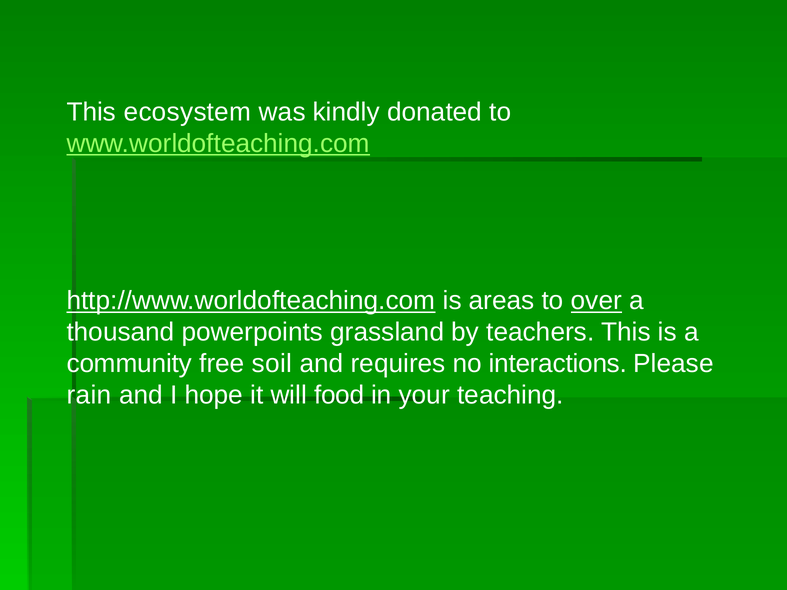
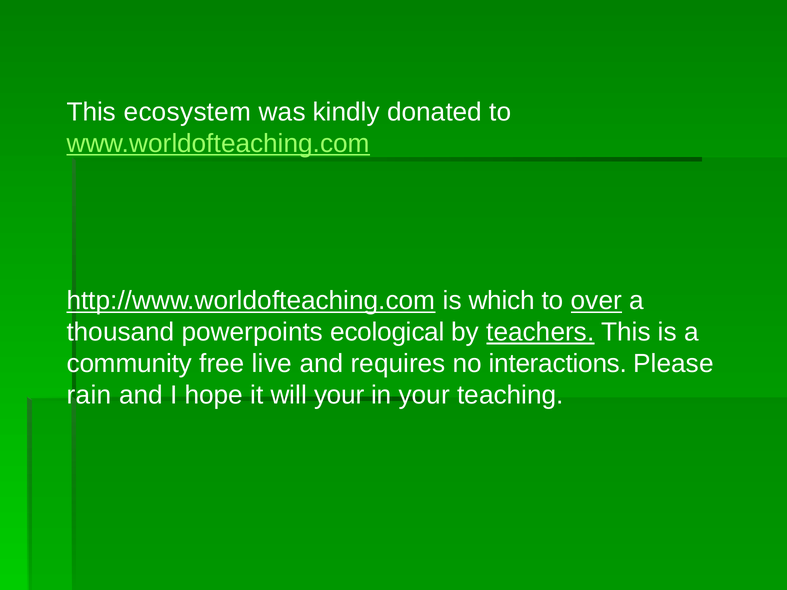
areas: areas -> which (502, 301)
grassland: grassland -> ecological (387, 332)
teachers underline: none -> present (540, 332)
soil: soil -> live (272, 364)
will food: food -> your (339, 395)
